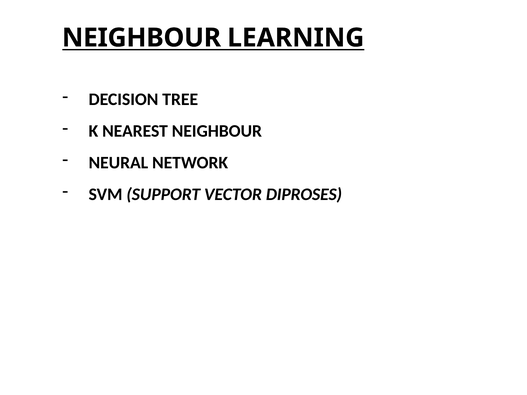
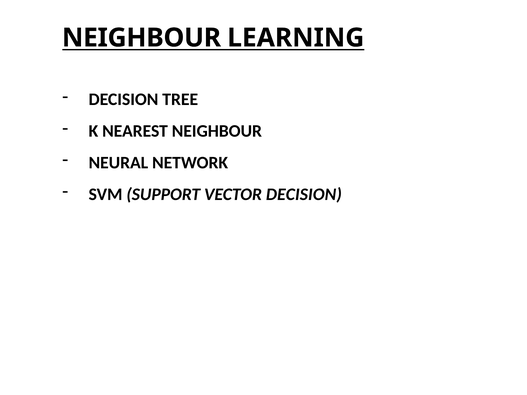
VECTOR DIPROSES: DIPROSES -> DECISION (304, 194)
